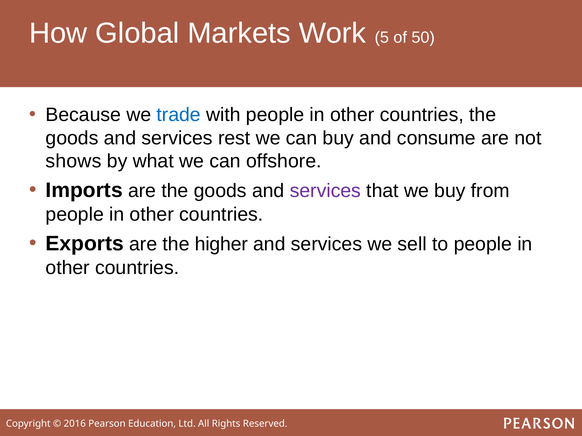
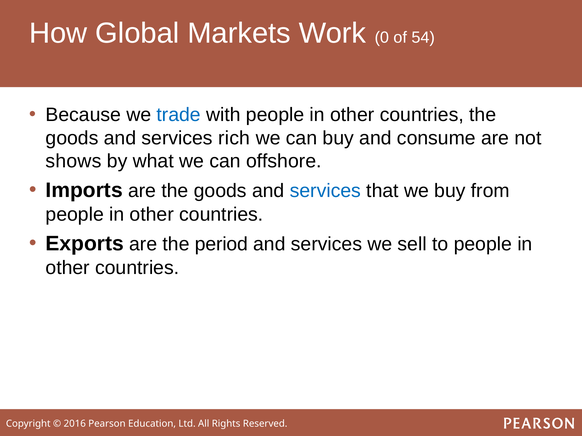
5: 5 -> 0 (382, 37)
50: 50 -> 54 (423, 37)
rest: rest -> rich (234, 138)
services colour: purple -> blue (325, 191)
higher: higher -> period (221, 244)
